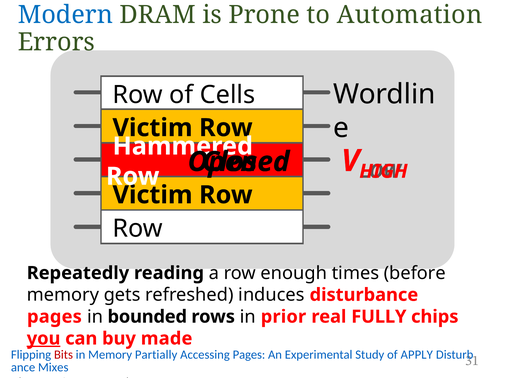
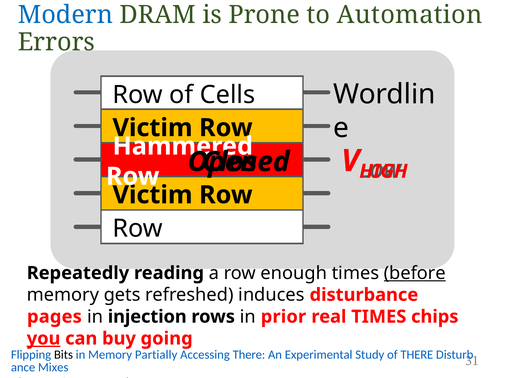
before underline: none -> present (415, 274)
bounded: bounded -> injection (147, 317)
real FULLY: FULLY -> TIMES (379, 317)
made: made -> going (167, 339)
Bits colour: red -> black (64, 356)
Accessing Pages: Pages -> There (249, 356)
of APPLY: APPLY -> THERE (417, 356)
